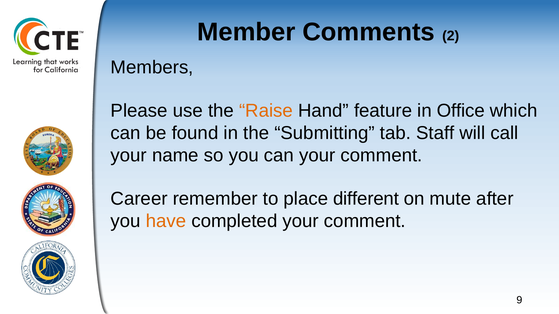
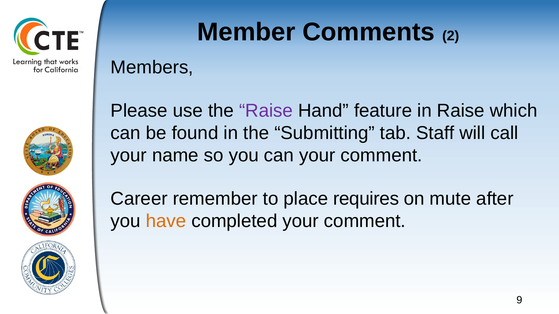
Raise colour: orange -> purple (266, 111)
in Office: Office -> Raise (461, 111)
different: different -> requires (366, 199)
